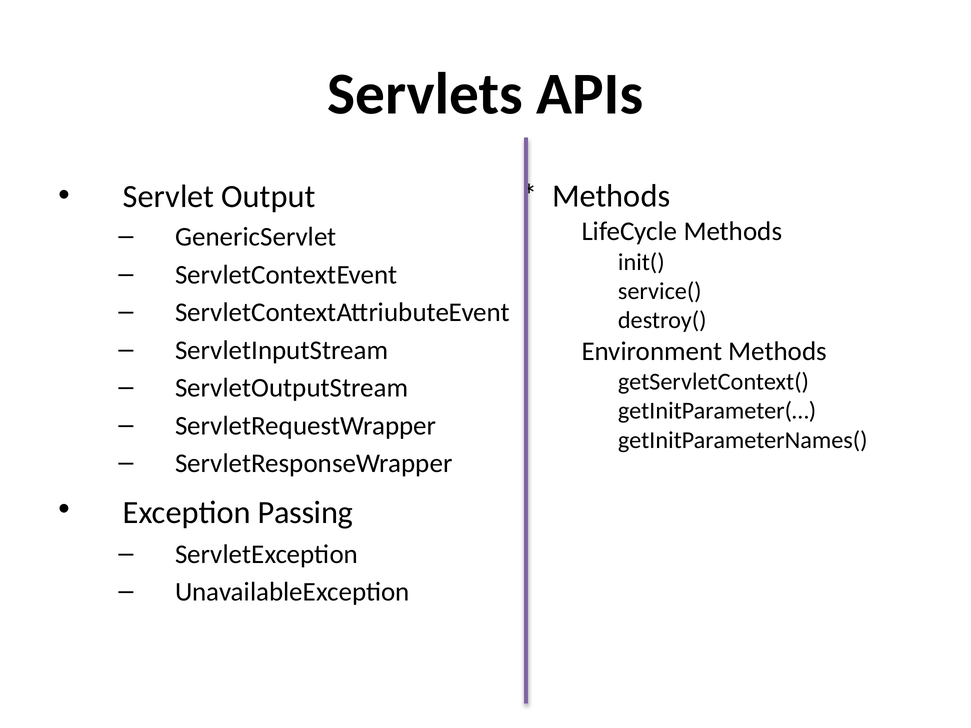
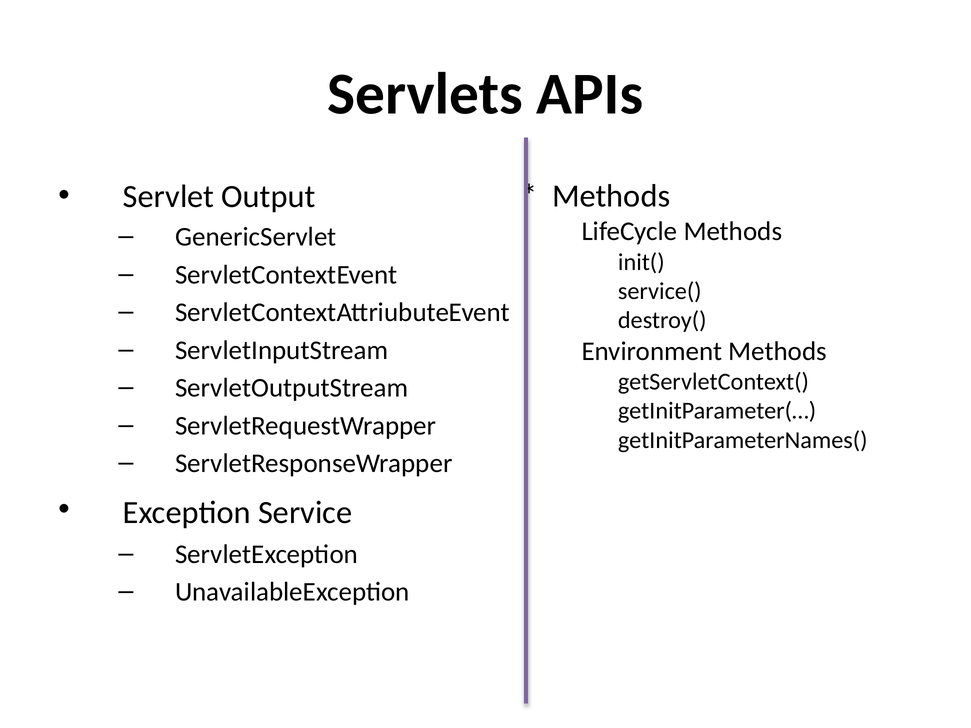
Passing: Passing -> Service (305, 513)
